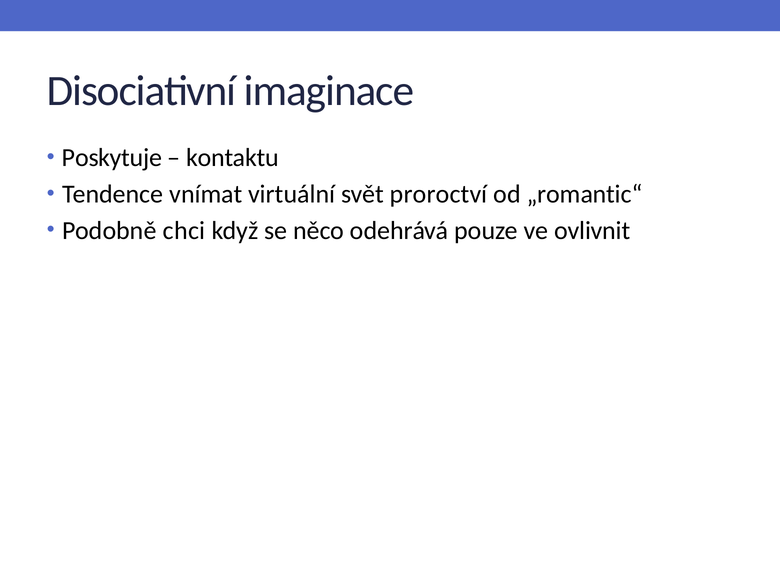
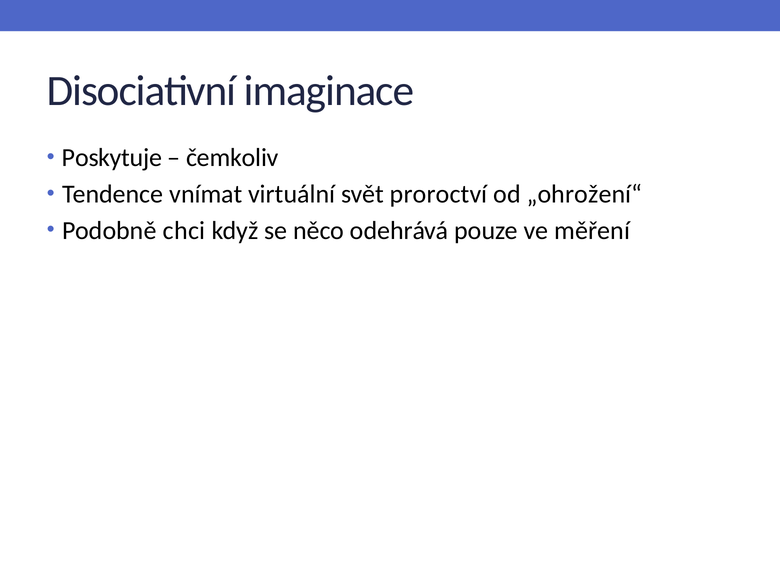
kontaktu: kontaktu -> čemkoliv (232, 158)
„romantic“: „romantic“ -> „ohrožení“ (585, 194)
ovlivnit: ovlivnit -> měření (592, 231)
